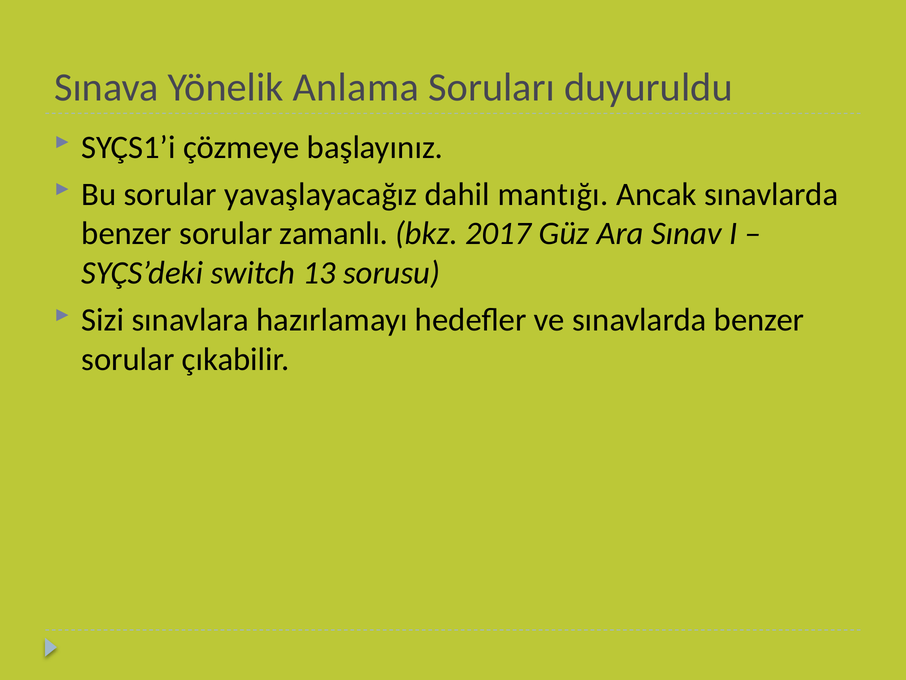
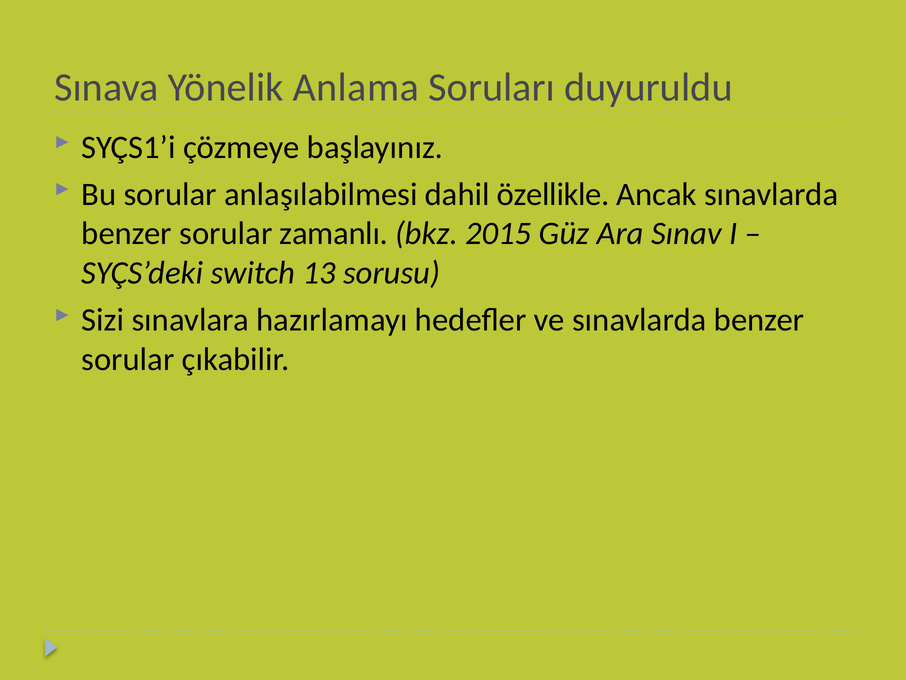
yavaşlayacağız: yavaşlayacağız -> anlaşılabilmesi (321, 194)
mantığı: mantığı -> özellikle (553, 194)
2017: 2017 -> 2015 (498, 234)
